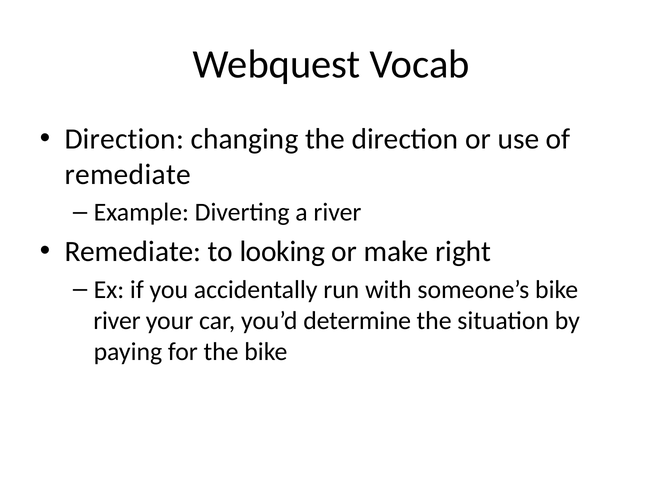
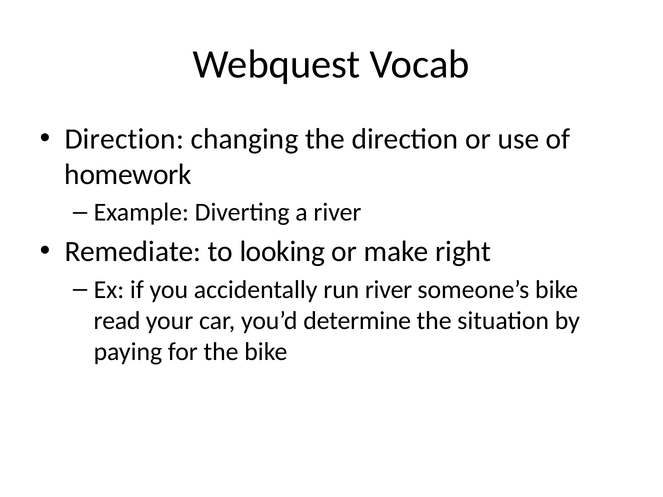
remediate: remediate -> homework (128, 174)
run with: with -> river (389, 290)
river: river -> read (117, 321)
